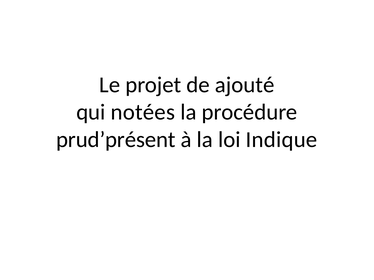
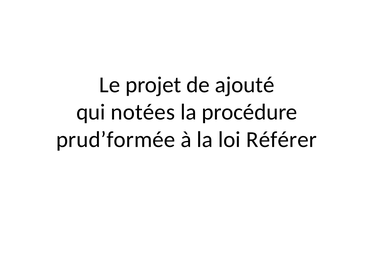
prud’présent: prud’présent -> prud’formée (116, 140)
Indique: Indique -> Référer (282, 140)
